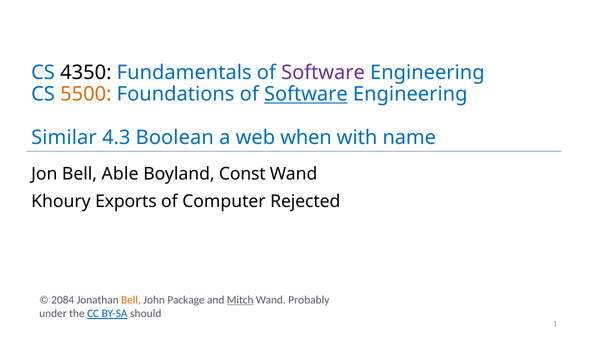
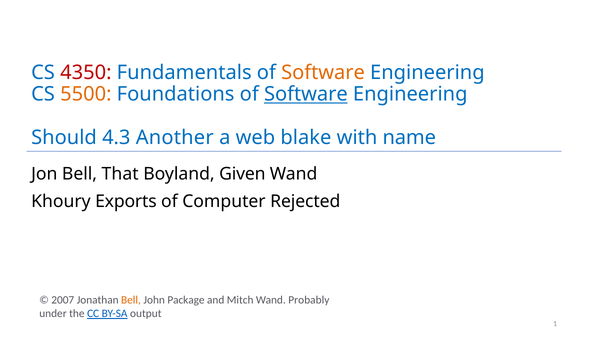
4350 colour: black -> red (86, 73)
Software colour: purple -> orange (323, 73)
Similar: Similar -> Should (64, 138)
Boolean: Boolean -> Another (175, 138)
when: when -> blake (306, 138)
Able: Able -> That (120, 174)
Const: Const -> Given (242, 174)
2084: 2084 -> 2007 (63, 300)
Mitch underline: present -> none (240, 300)
should: should -> output (146, 314)
